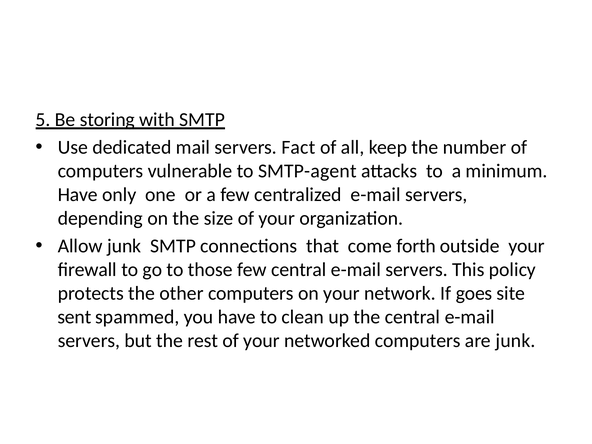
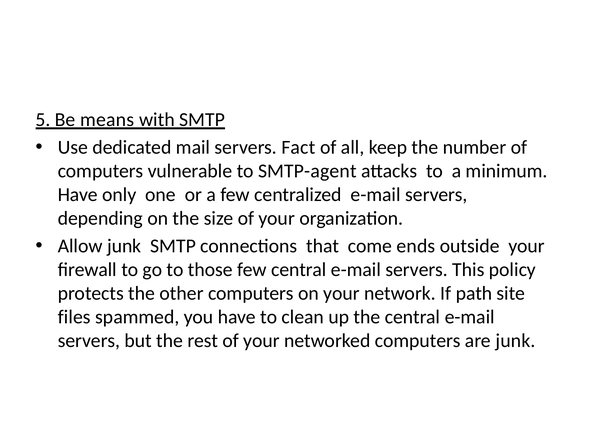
storing: storing -> means (107, 120)
forth: forth -> ends (416, 246)
goes: goes -> path (474, 293)
sent: sent -> files (74, 317)
